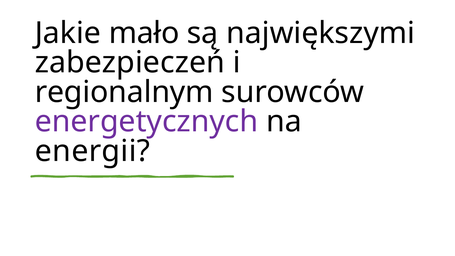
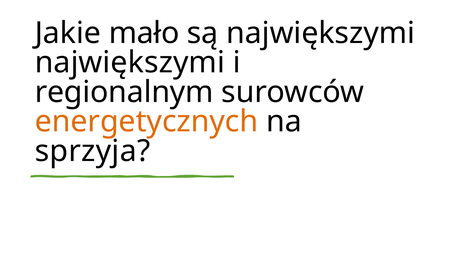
zabezpieczeń: zabezpieczeń -> największymi (130, 63)
energetycznych colour: purple -> orange (146, 121)
energii: energii -> sprzyja (92, 151)
